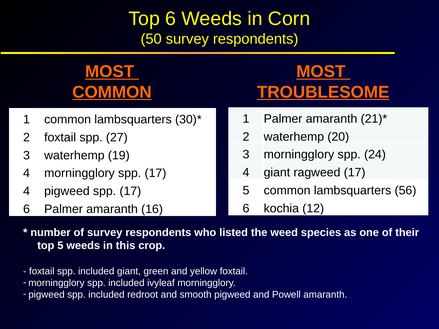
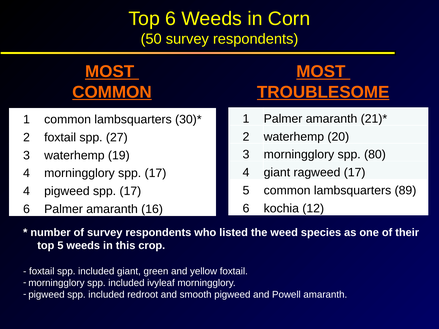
24: 24 -> 80 (375, 155)
56: 56 -> 89 (405, 191)
